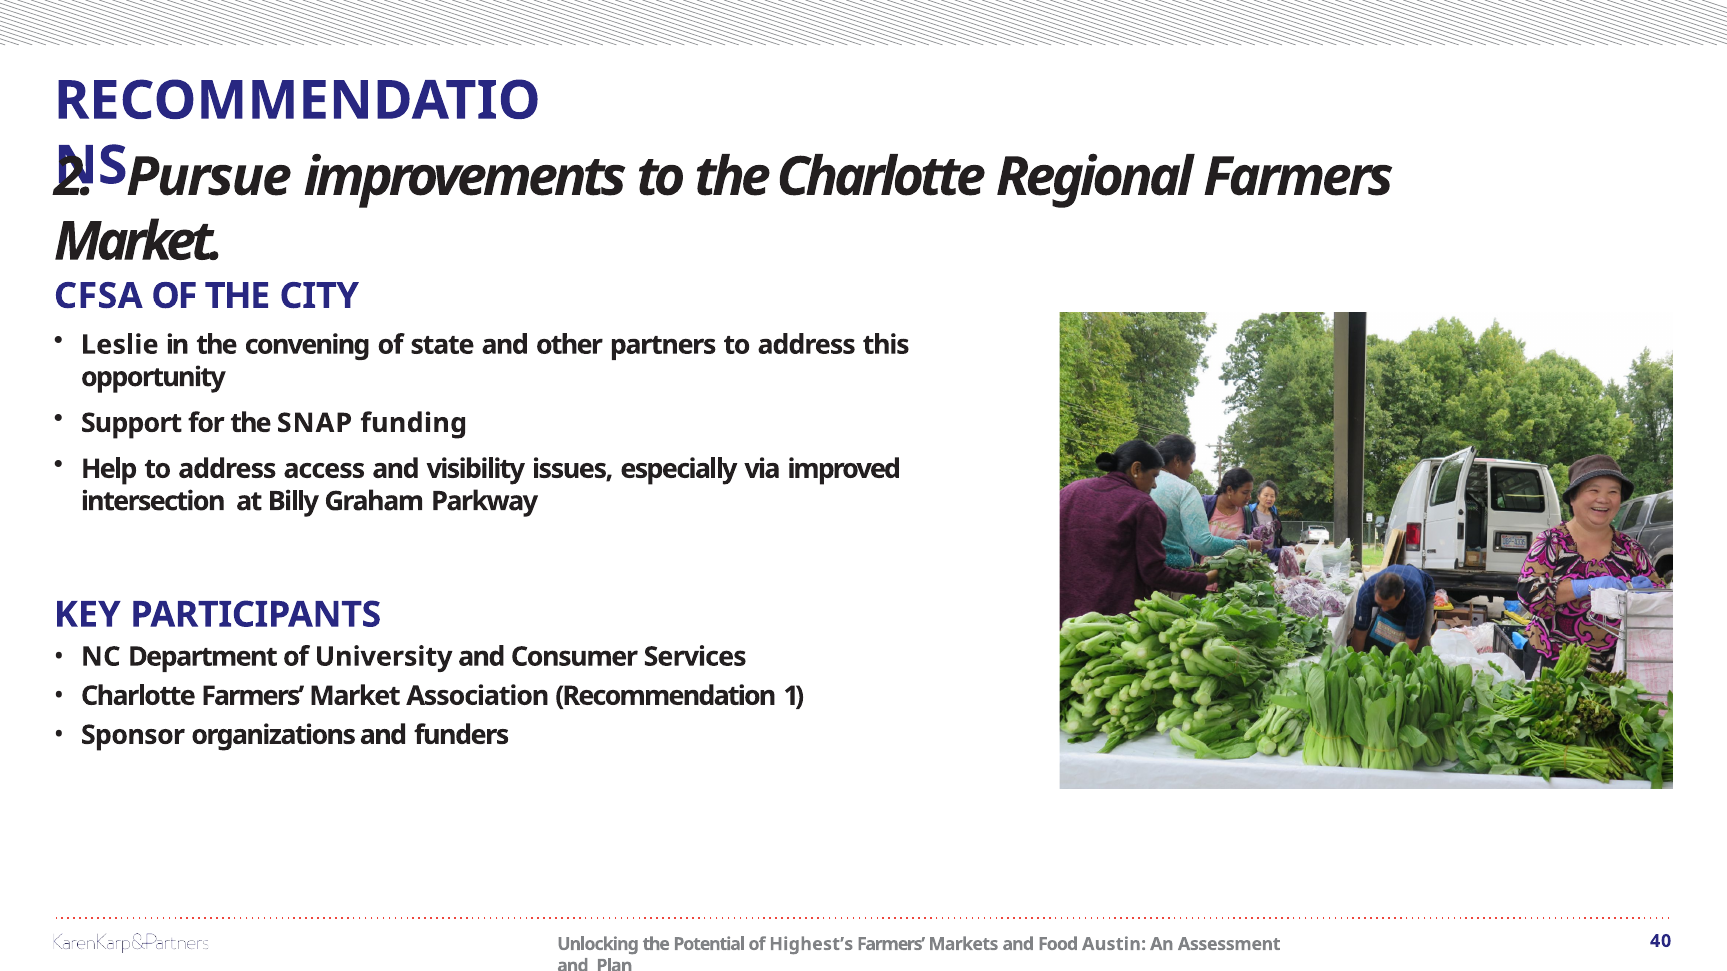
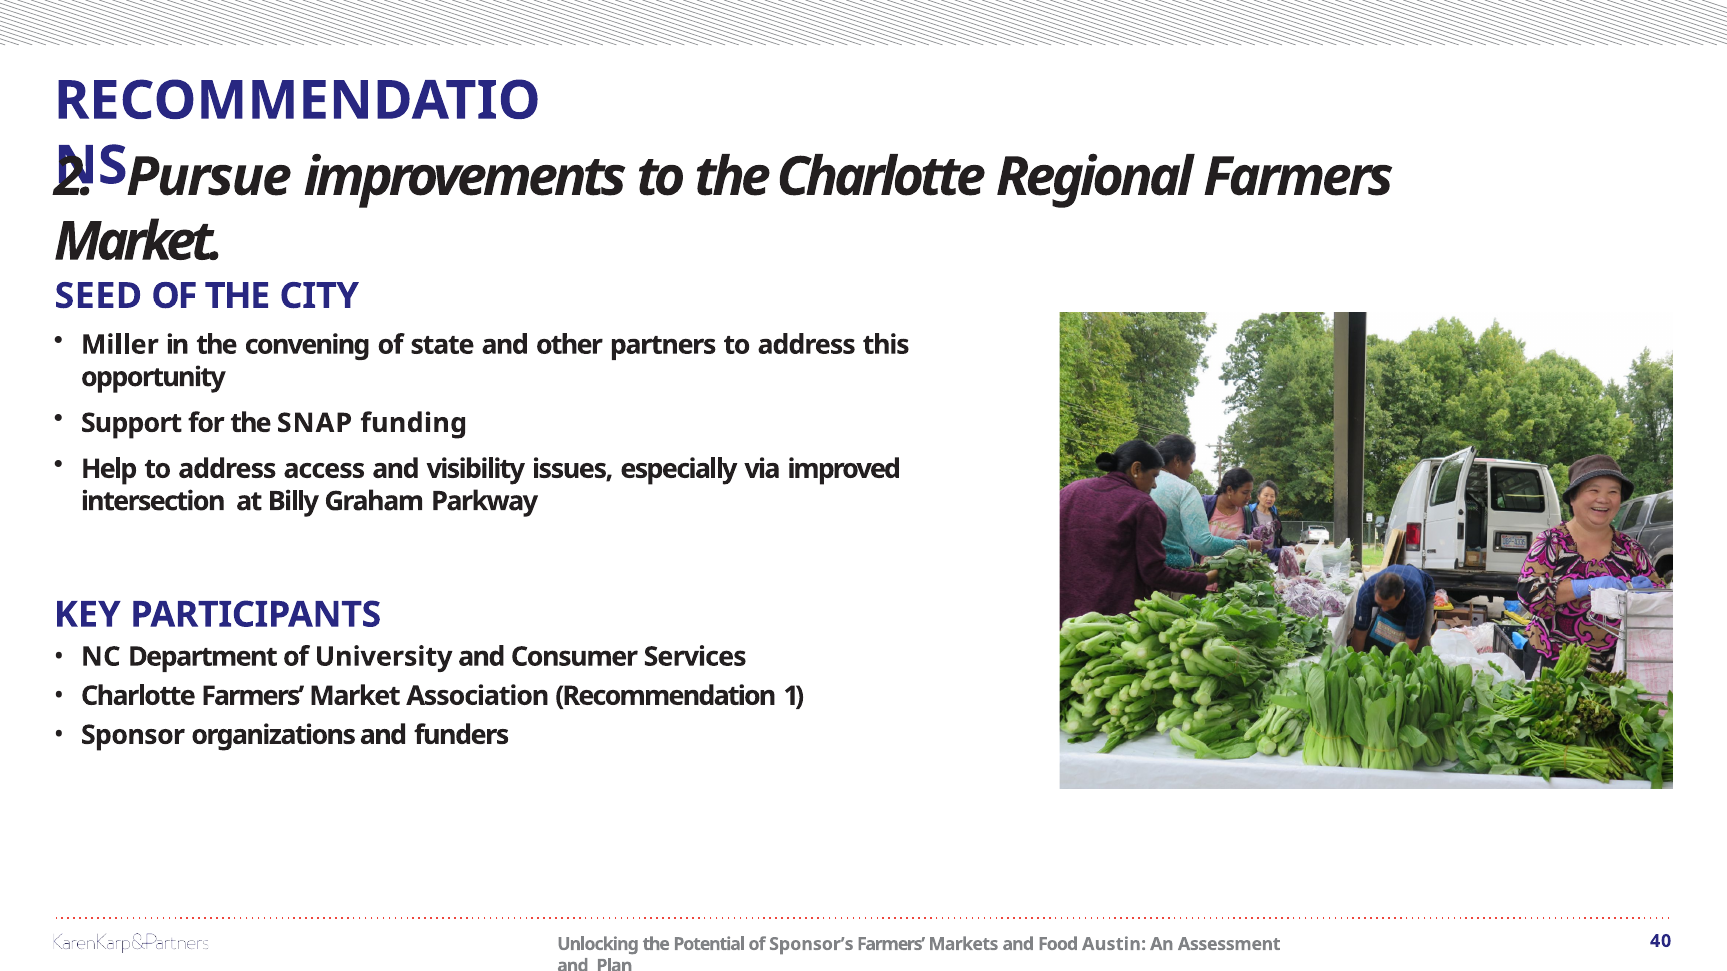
CFSA: CFSA -> SEED (98, 296)
Leslie: Leslie -> Miller (120, 345)
Highest’s: Highest’s -> Sponsor’s (811, 945)
